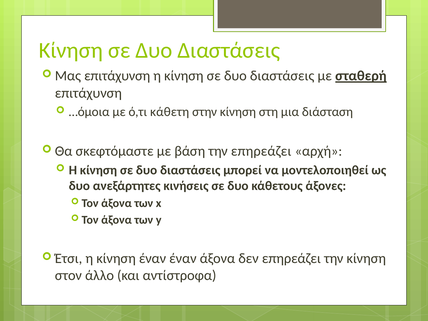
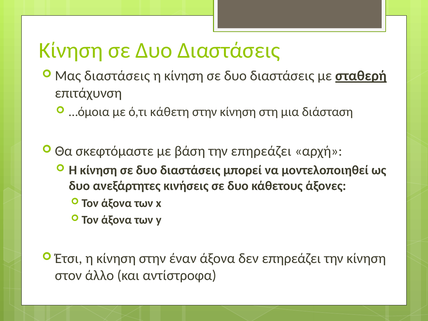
Μας επιτάχυνση: επιτάχυνση -> διαστάσεις (117, 76)
κίνηση έναν: έναν -> στην (152, 258)
